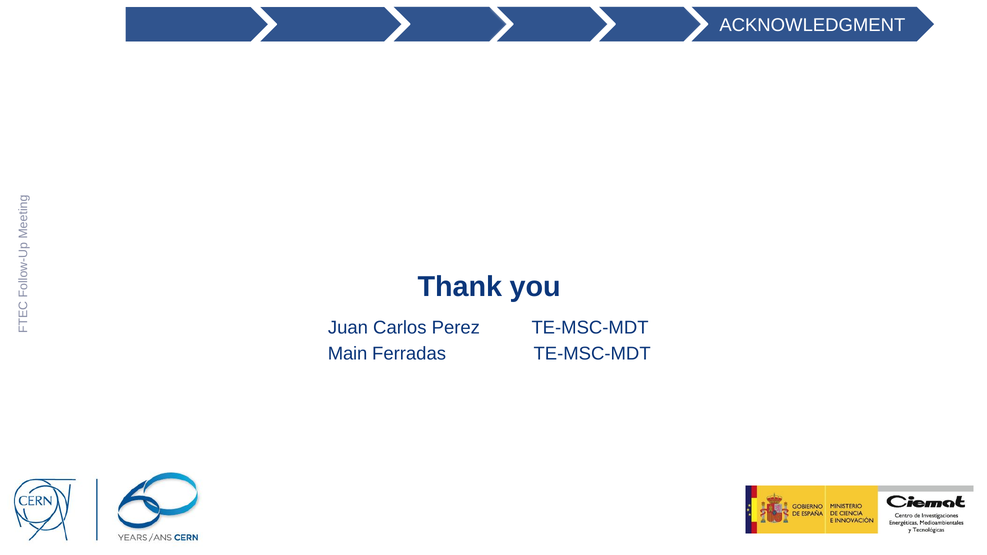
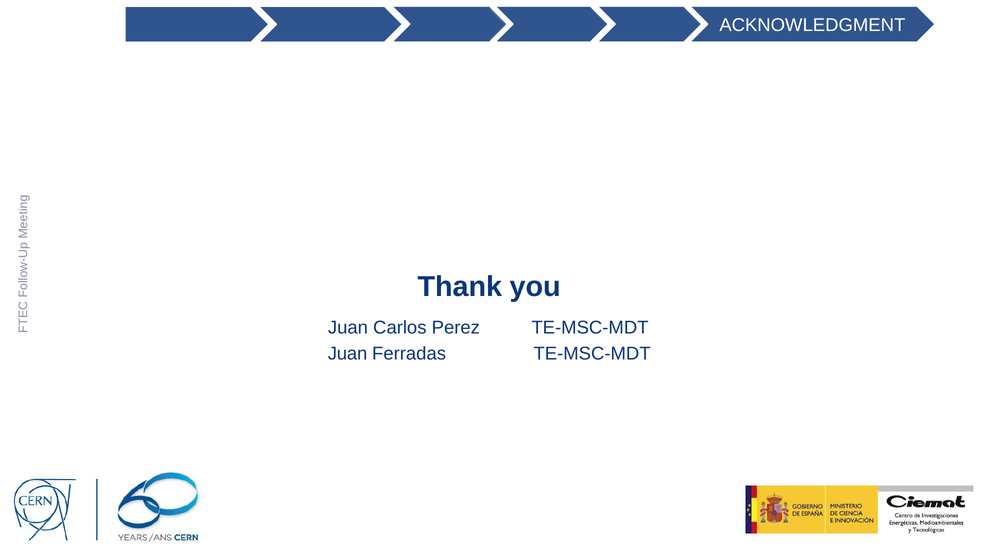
Main: Main -> Juan (348, 354)
